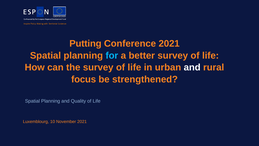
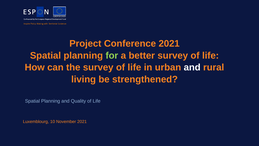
Putting: Putting -> Project (85, 44)
for colour: light blue -> light green (112, 55)
focus: focus -> living (84, 79)
